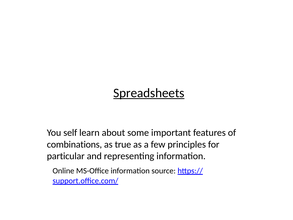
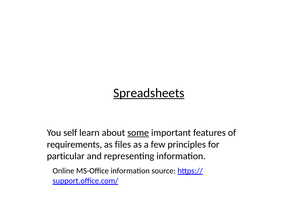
some underline: none -> present (138, 133)
combinations: combinations -> requirements (74, 144)
true: true -> files (123, 144)
